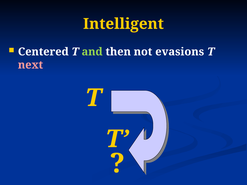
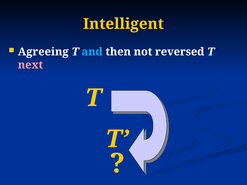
Centered: Centered -> Agreeing (43, 52)
and colour: light green -> light blue (92, 52)
evasions: evasions -> reversed (180, 52)
